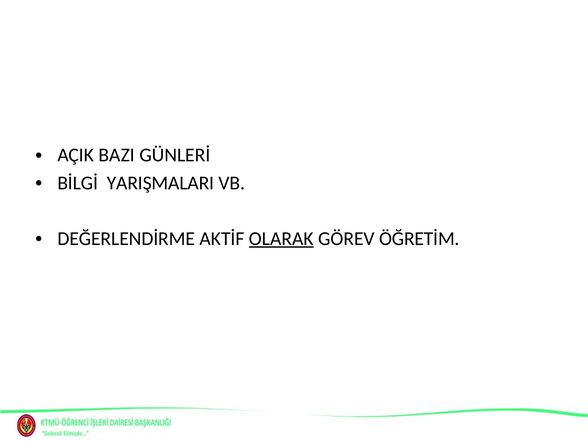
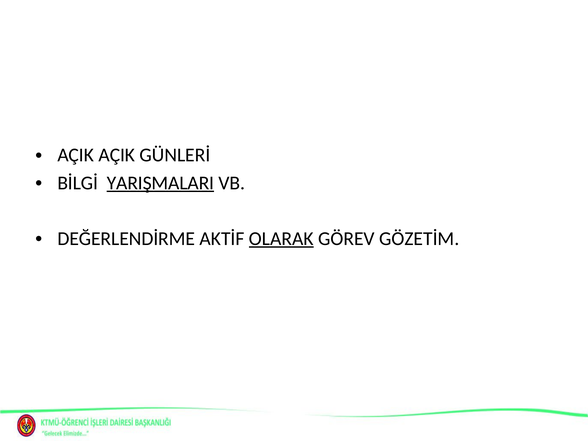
AÇIK BAZI: BAZI -> AÇIK (117, 155)
YARIŞMALARI underline: none -> present (161, 183)
ÖĞRETİM: ÖĞRETİM -> GÖZETİM (419, 239)
